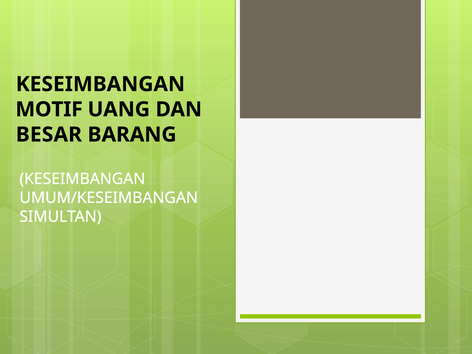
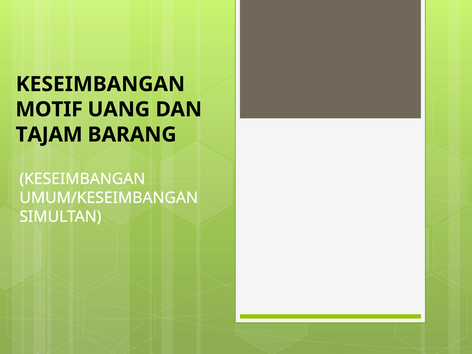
BESAR: BESAR -> TAJAM (49, 135)
